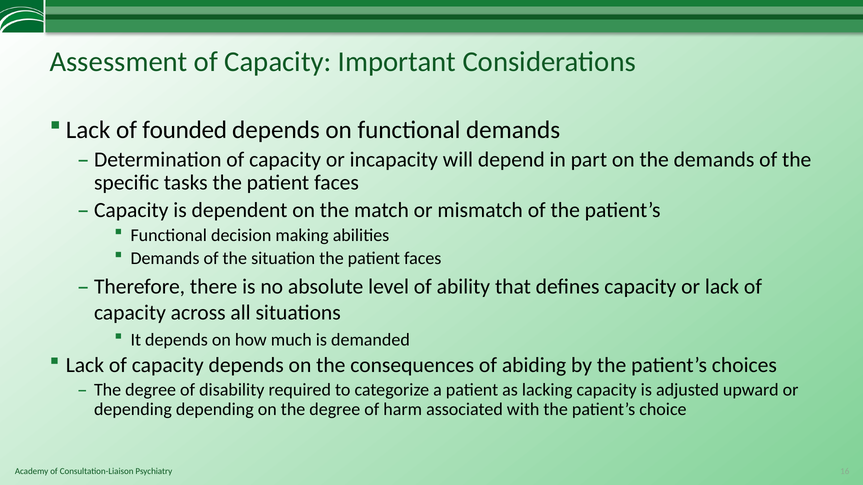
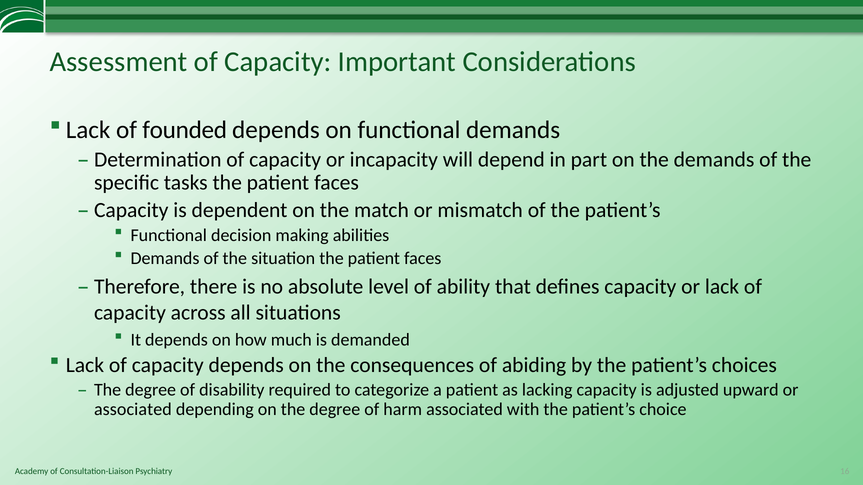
depending: depending -> associated (133, 410)
